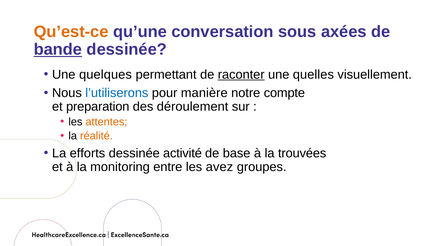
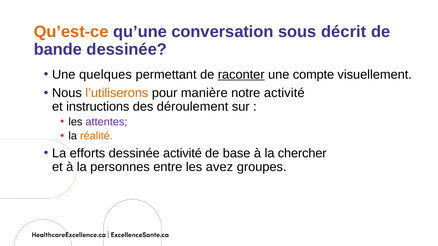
axées: axées -> décrit (344, 32)
bande underline: present -> none (58, 50)
quelles: quelles -> compte (313, 75)
l’utiliserons colour: blue -> orange (117, 93)
notre compte: compte -> activité (284, 93)
preparation: preparation -> instructions (98, 107)
attentes colour: orange -> purple (106, 122)
trouvées: trouvées -> chercher (302, 153)
monitoring: monitoring -> personnes (120, 167)
